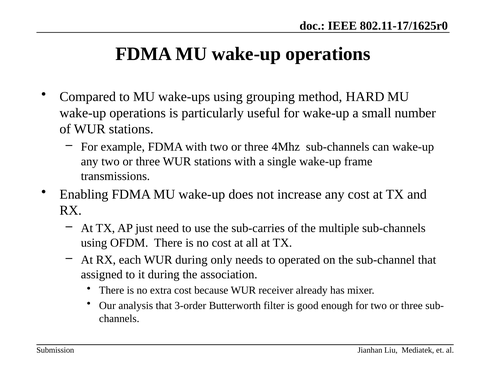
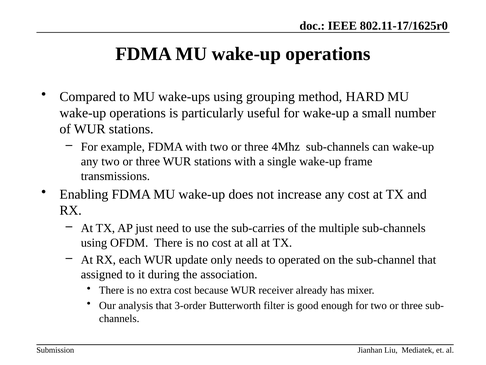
WUR during: during -> update (191, 260)
